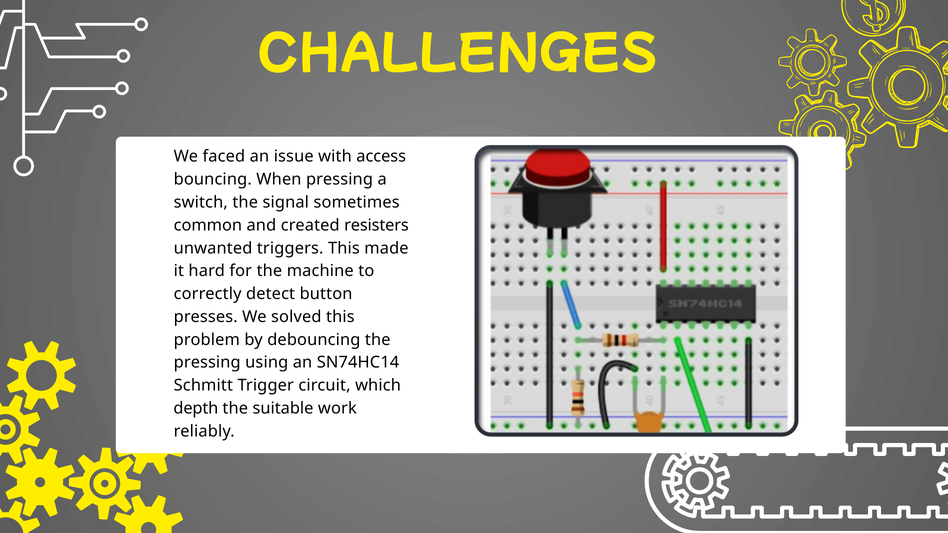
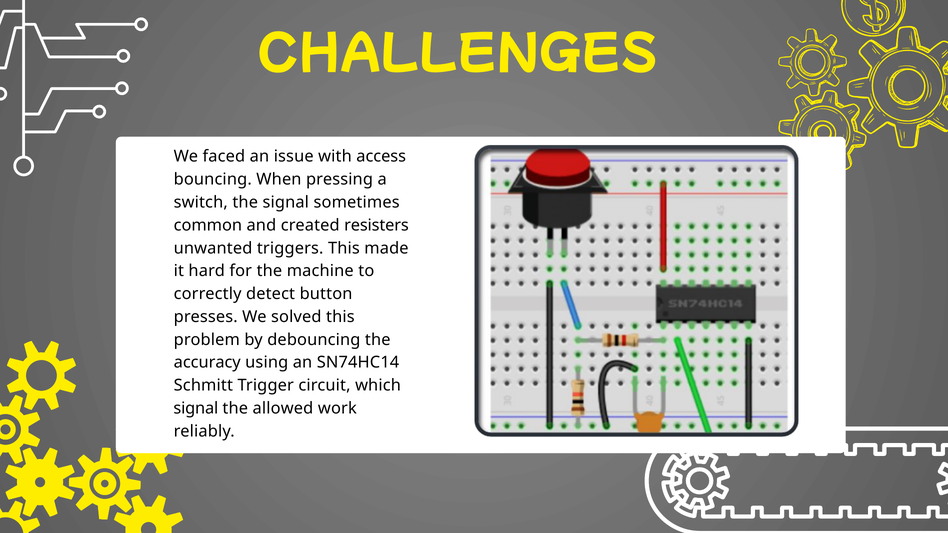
pressing: pressing -> accuracy (207, 363)
depth: depth -> signal (196, 409)
suitable: suitable -> allowed (283, 409)
